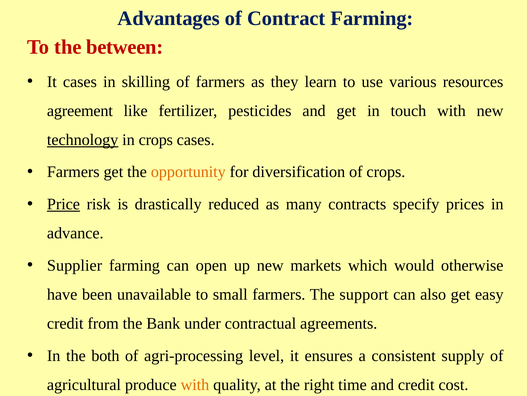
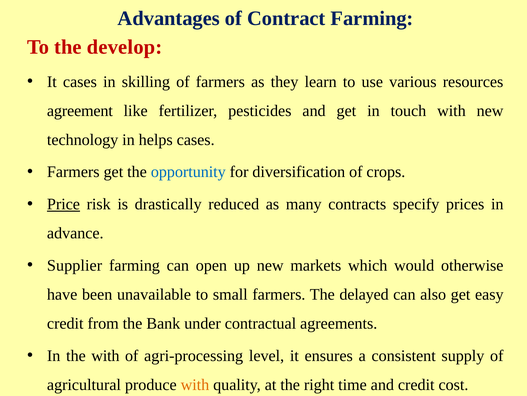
between: between -> develop (125, 47)
technology underline: present -> none (83, 139)
in crops: crops -> helps (156, 139)
opportunity colour: orange -> blue (188, 172)
support: support -> delayed (364, 294)
the both: both -> with (105, 355)
